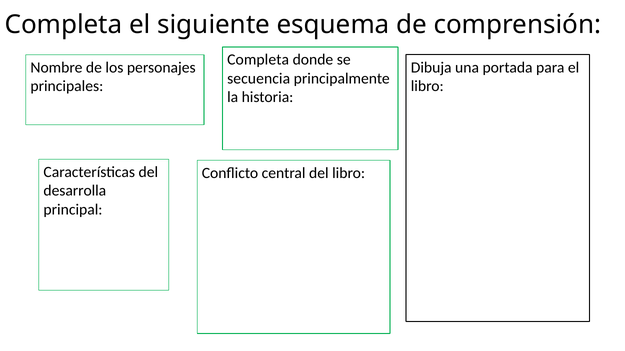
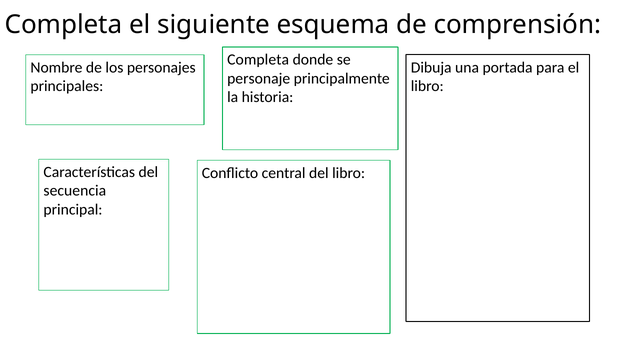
secuencia: secuencia -> personaje (259, 79)
desarrolla: desarrolla -> secuencia (75, 191)
